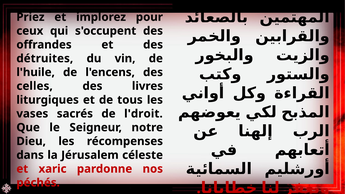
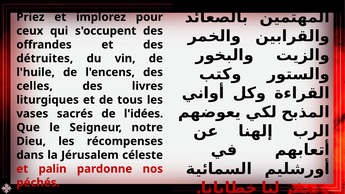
l'droit: l'droit -> l'idées (144, 114)
xaric: xaric -> palin (53, 169)
